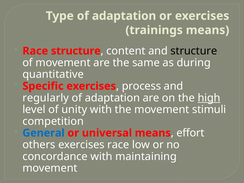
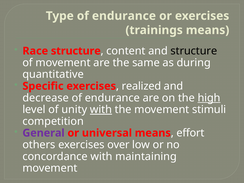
Type of adaptation: adaptation -> endurance (124, 16)
process: process -> realized (141, 86)
regularly: regularly -> decrease (46, 98)
adaptation: adaptation -> endurance (112, 98)
with underline: none -> present (101, 110)
General colour: blue -> purple (44, 133)
exercises race: race -> over (118, 145)
